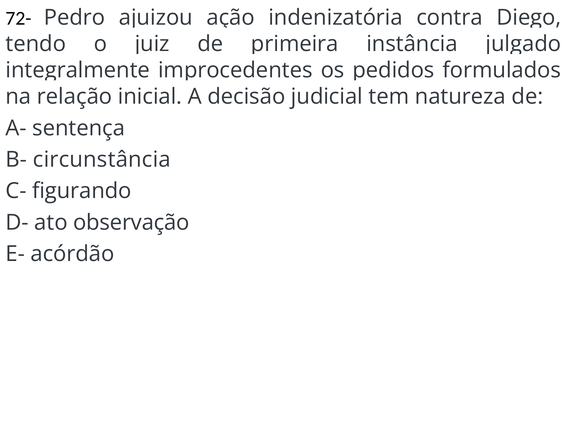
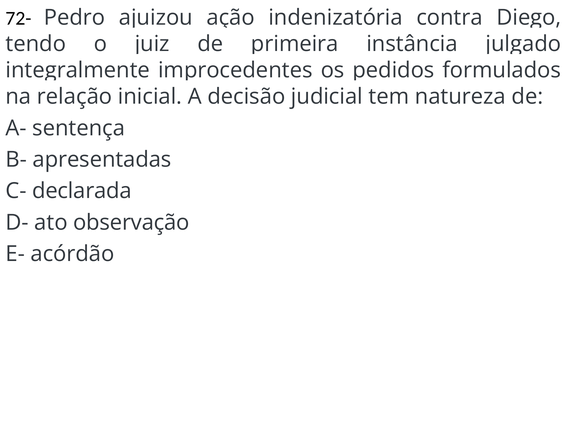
circunstância: circunstância -> apresentadas (102, 160)
figurando: figurando -> declarada (82, 191)
